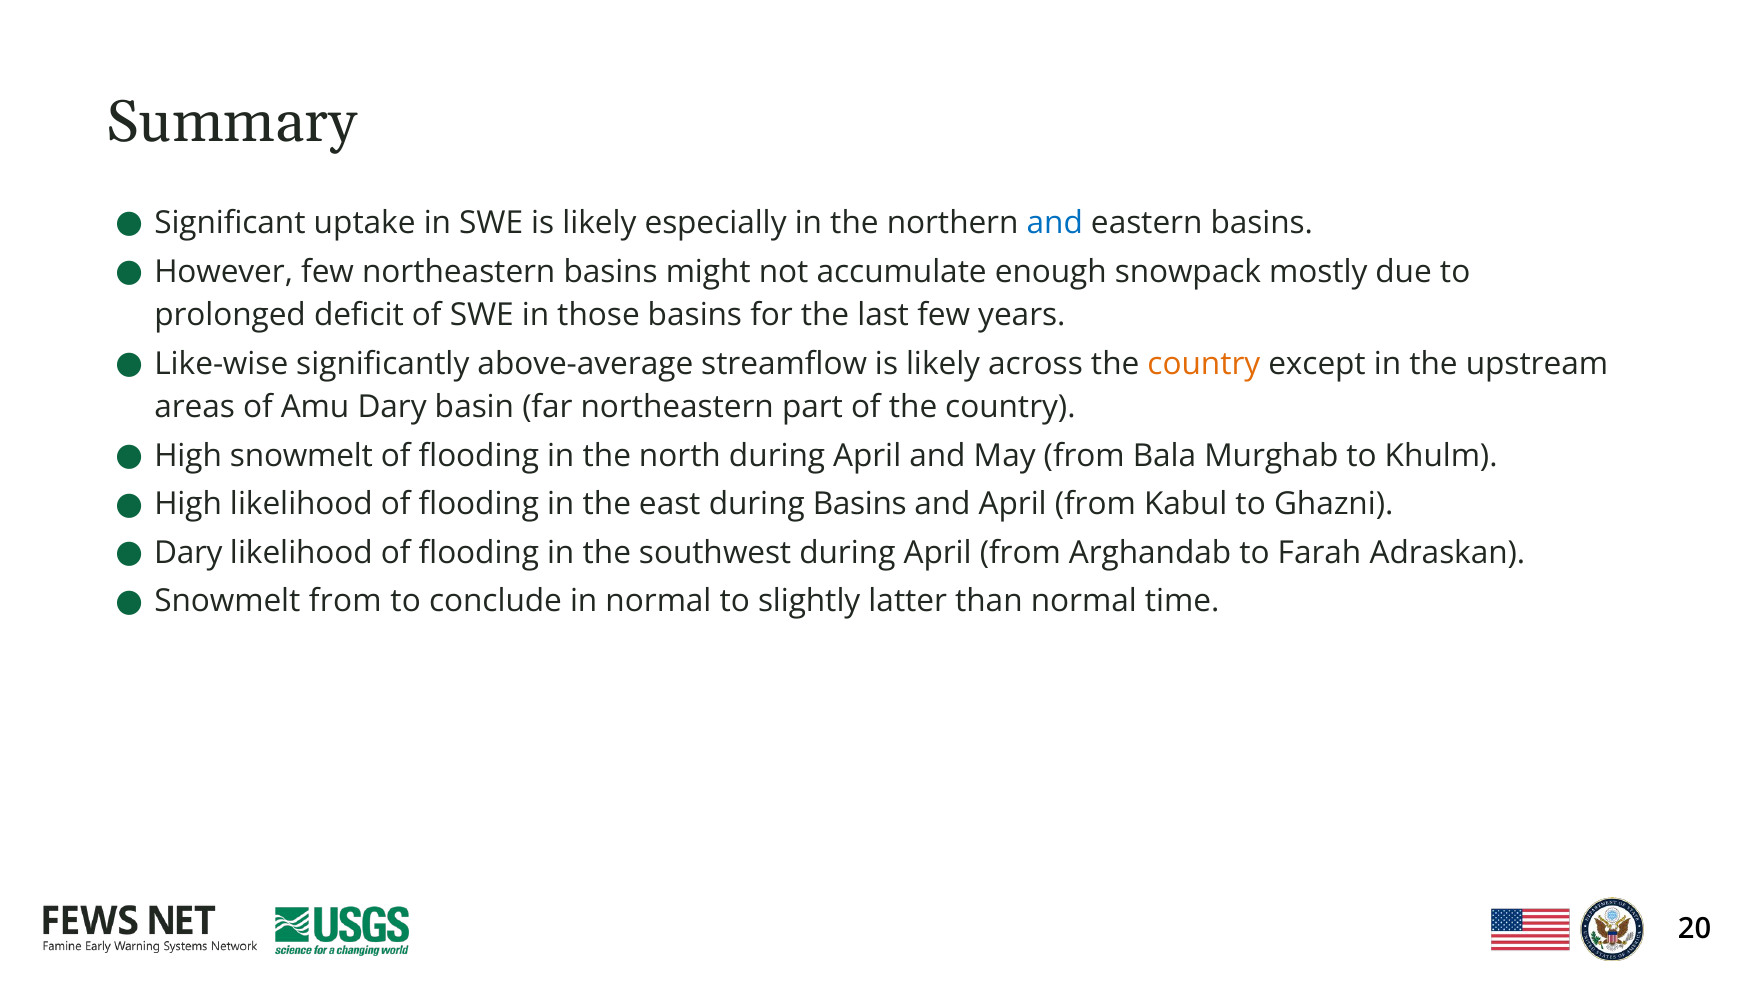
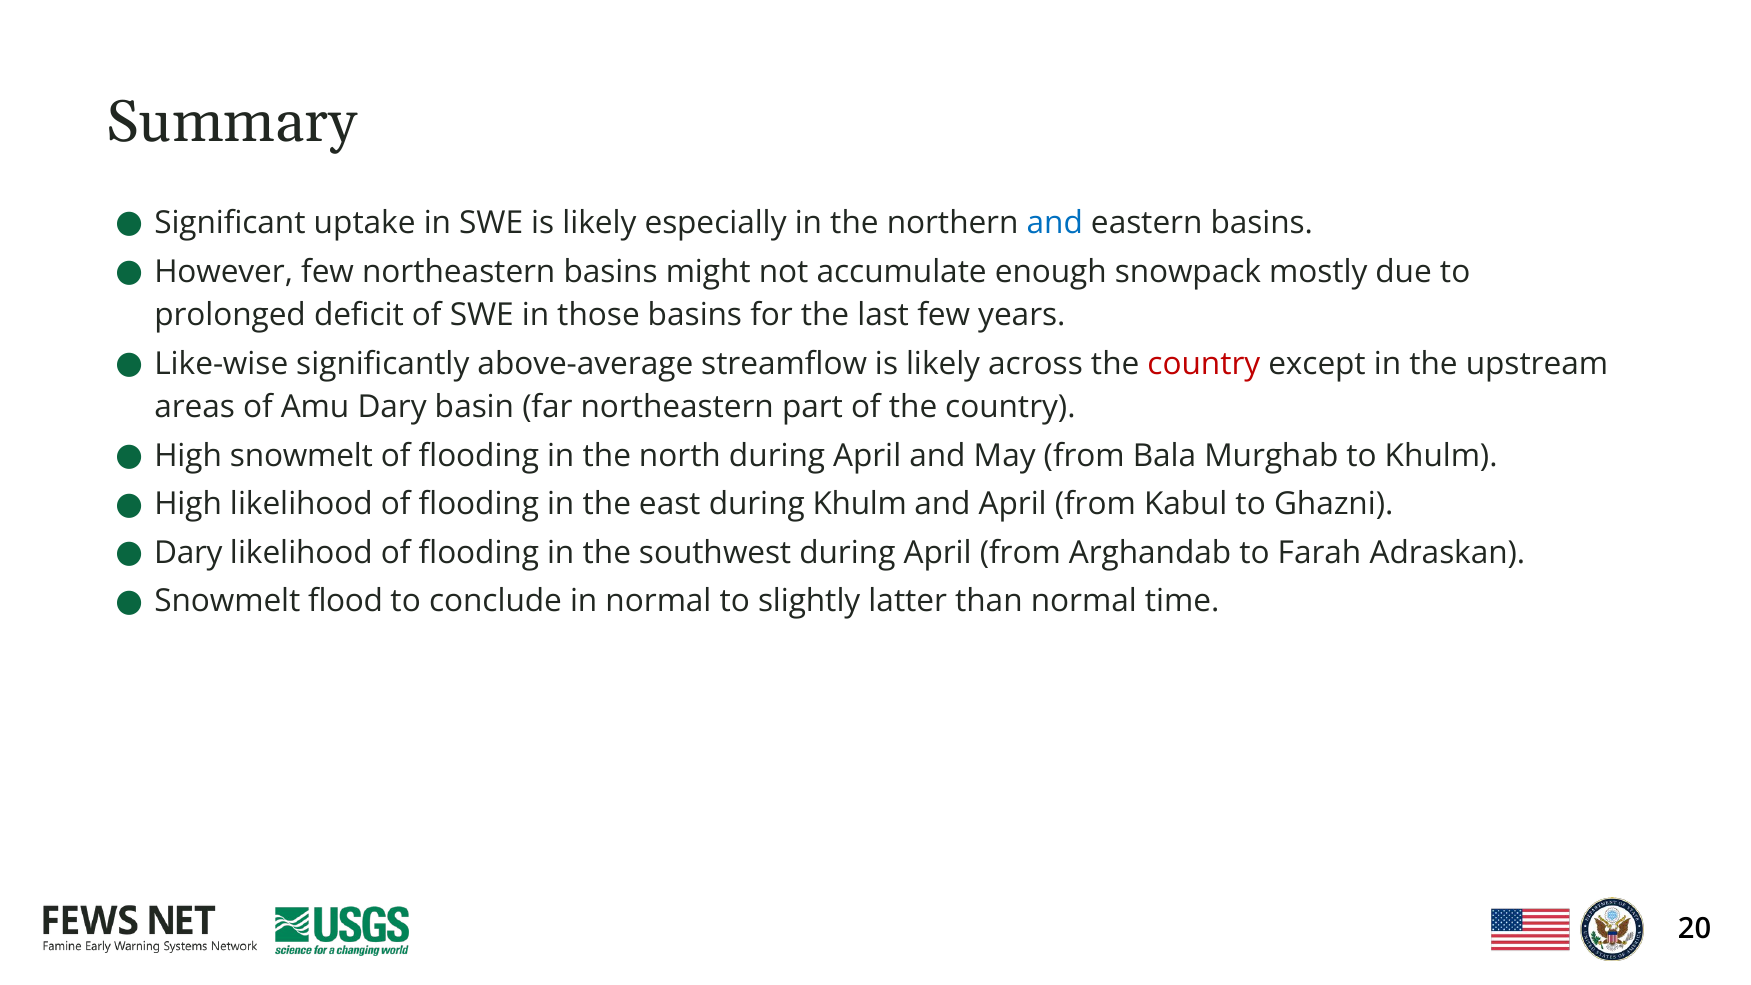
country colour: orange -> red (1204, 364)
during Basins: Basins -> Khulm (860, 504)
Snowmelt from: from -> flood (346, 602)
